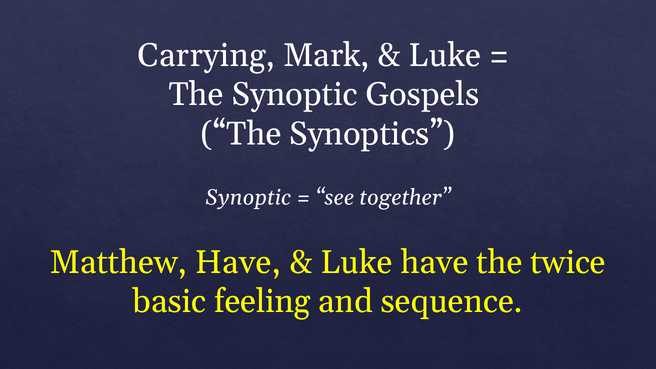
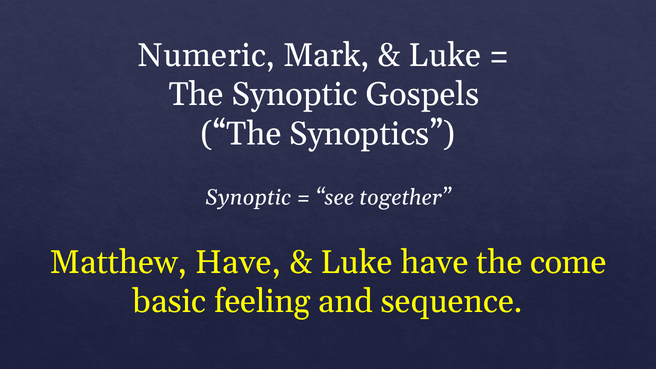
Carrying: Carrying -> Numeric (206, 55)
twice: twice -> come (568, 262)
